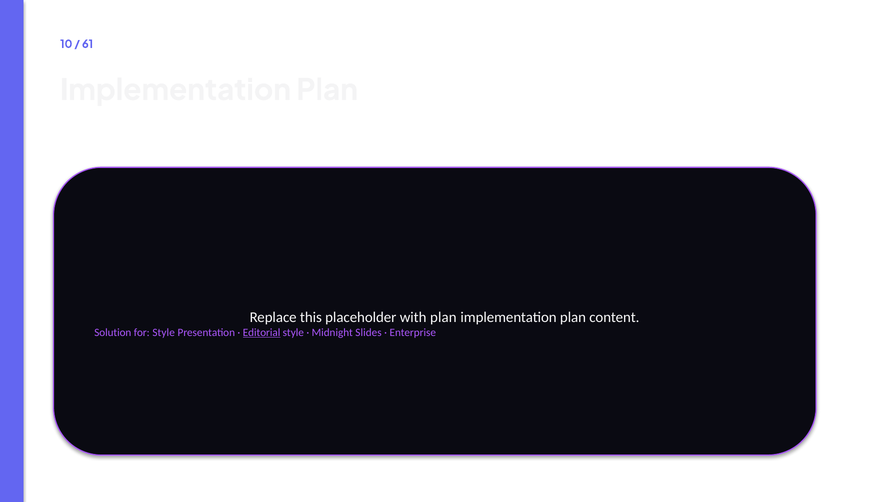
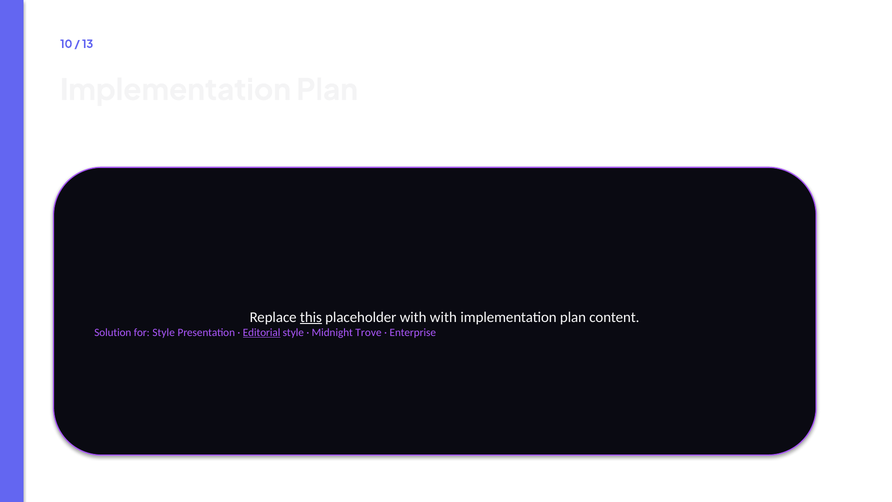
61: 61 -> 13 (88, 44)
this underline: none -> present (311, 317)
with plan: plan -> with (443, 317)
Slides: Slides -> Trove (368, 332)
